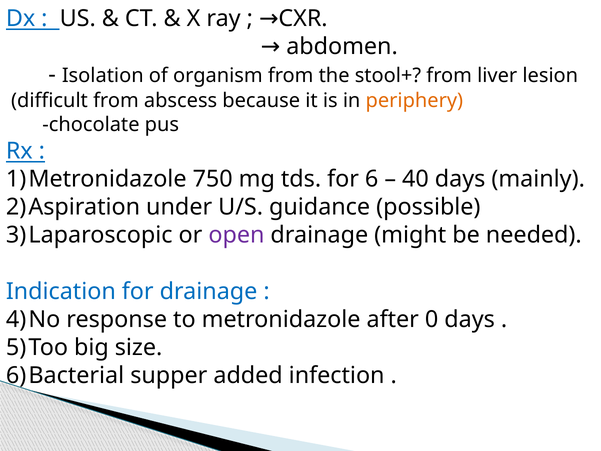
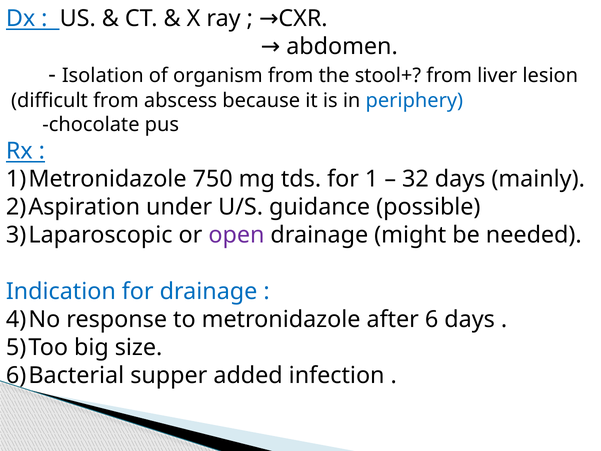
periphery colour: orange -> blue (414, 101)
6: 6 -> 1 (372, 179)
40: 40 -> 32 (415, 179)
0: 0 -> 6 (432, 319)
